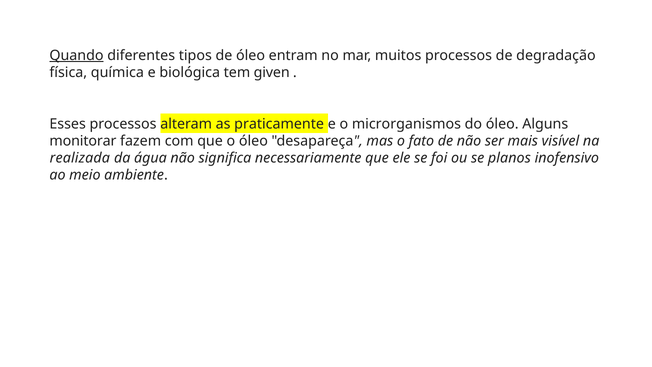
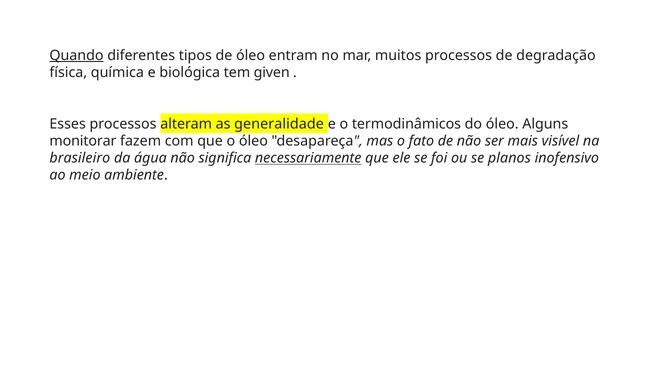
praticamente: praticamente -> generalidade (279, 124)
microrganismos: microrganismos -> termodinâmicos (406, 124)
realizada: realizada -> brasileiro (80, 158)
necessariamente underline: none -> present (308, 158)
